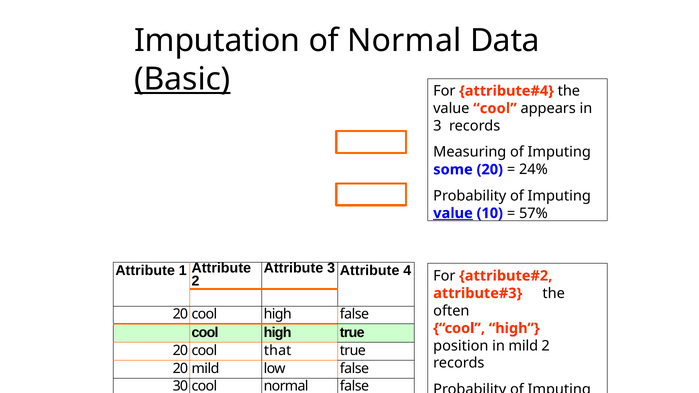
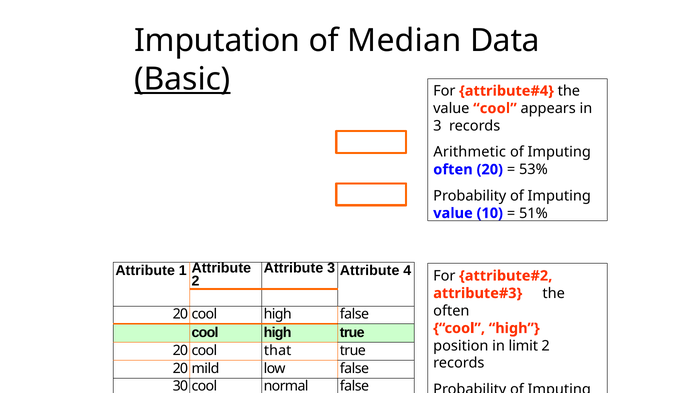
of Normal: Normal -> Median (404, 41)
Measuring: Measuring -> Arithmetic (470, 152)
some: some -> often (453, 170)
24%: 24% -> 53% (533, 170)
value underline: present -> none (453, 213)
57%: 57% -> 51% (533, 213)
mild: mild -> limit (523, 346)
